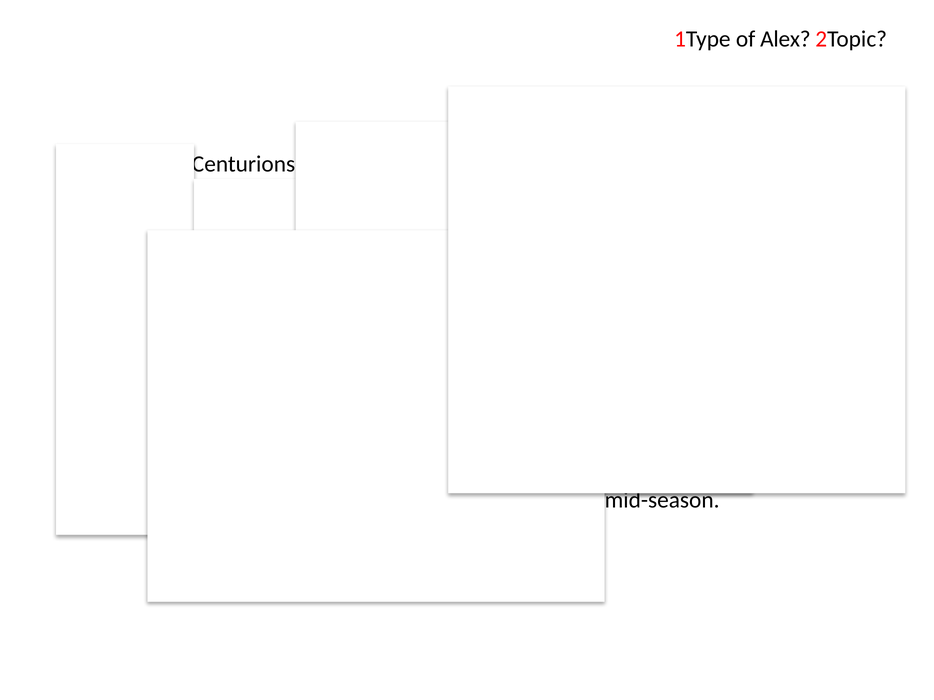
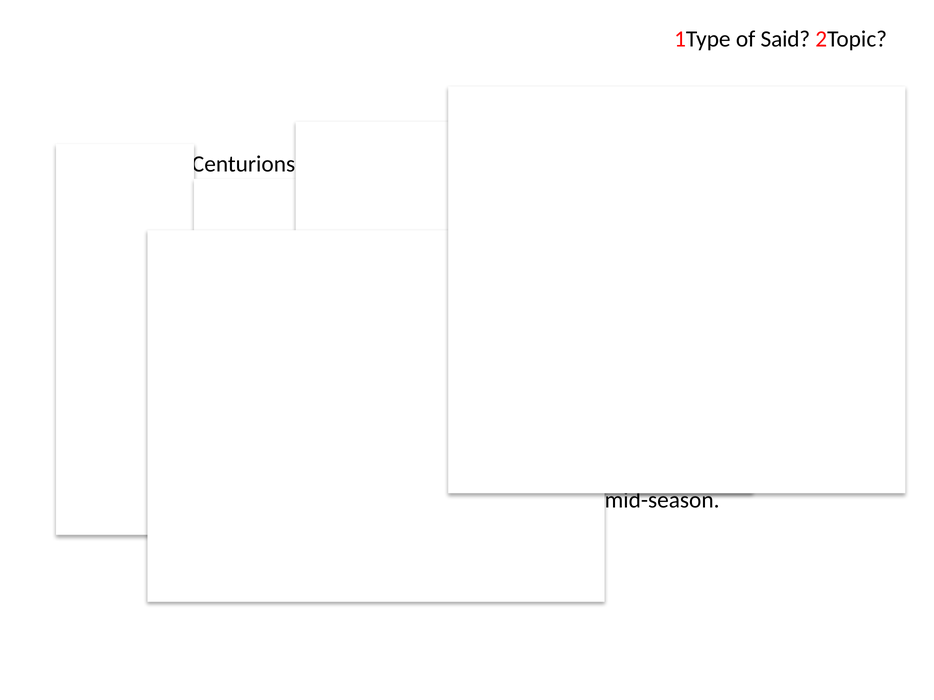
Alex: Alex -> Said (785, 39)
